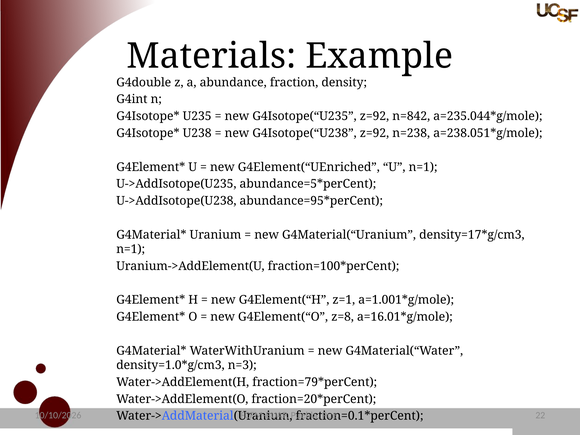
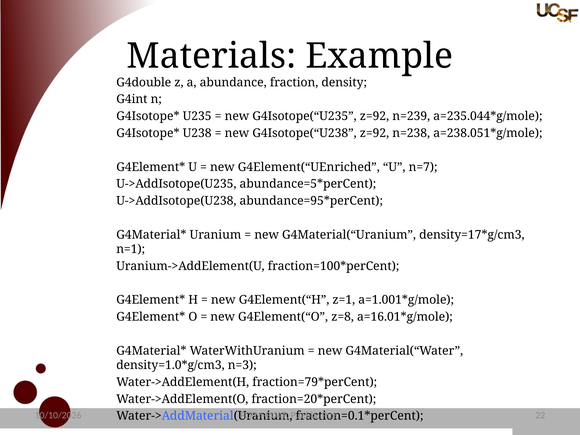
n=842: n=842 -> n=239 (411, 116)
U n=1: n=1 -> n=7 (423, 167)
